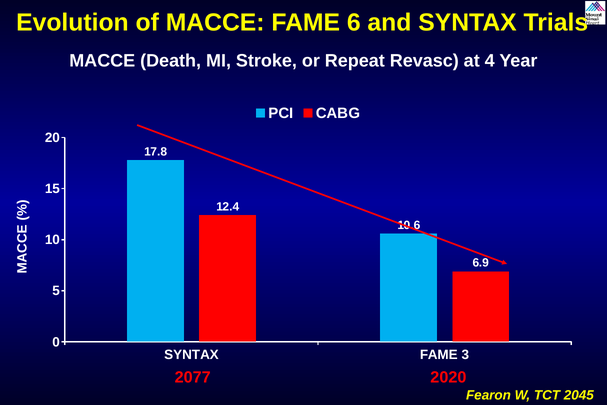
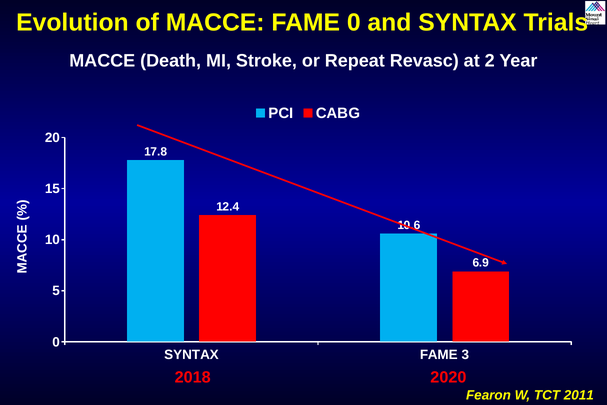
FAME 6: 6 -> 0 (354, 22)
4: 4 -> 2 (490, 61)
2077: 2077 -> 2018 (193, 377)
2045: 2045 -> 2011 (579, 395)
